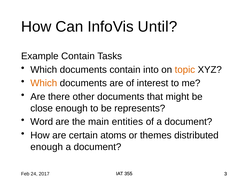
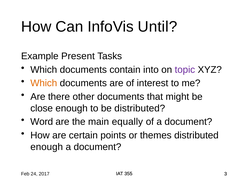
Example Contain: Contain -> Present (78, 56)
topic colour: orange -> purple (185, 70)
be represents: represents -> distributed (140, 108)
entities: entities -> equally (127, 122)
atoms: atoms -> points (113, 135)
